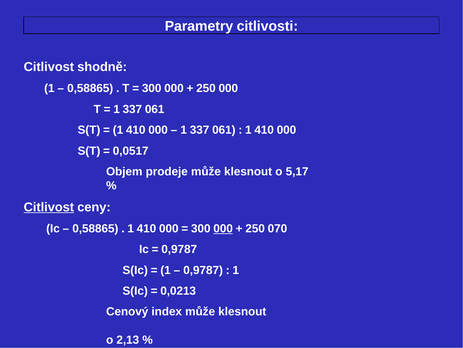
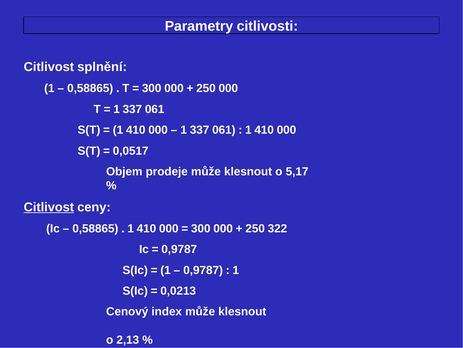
shodně: shodně -> splnění (102, 67)
000 underline: present -> none (223, 228)
070: 070 -> 322 (277, 228)
